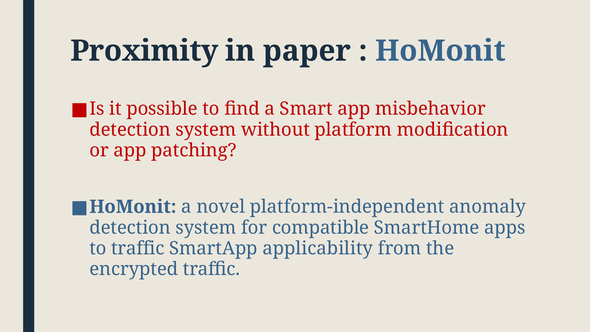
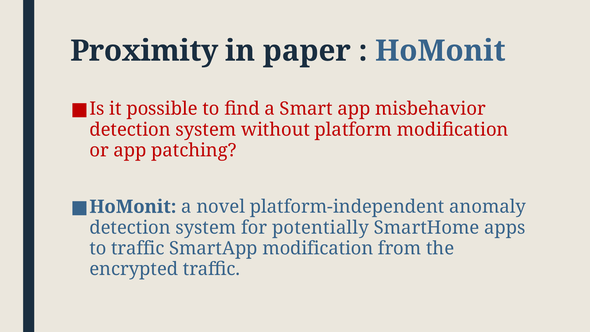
compatible: compatible -> potentially (320, 227)
SmartApp applicability: applicability -> modification (318, 248)
